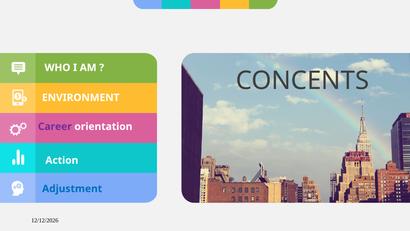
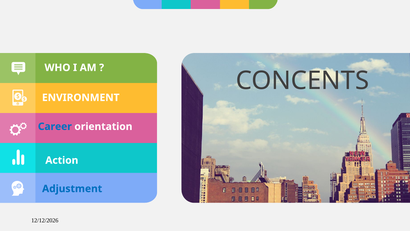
Career colour: purple -> blue (55, 126)
